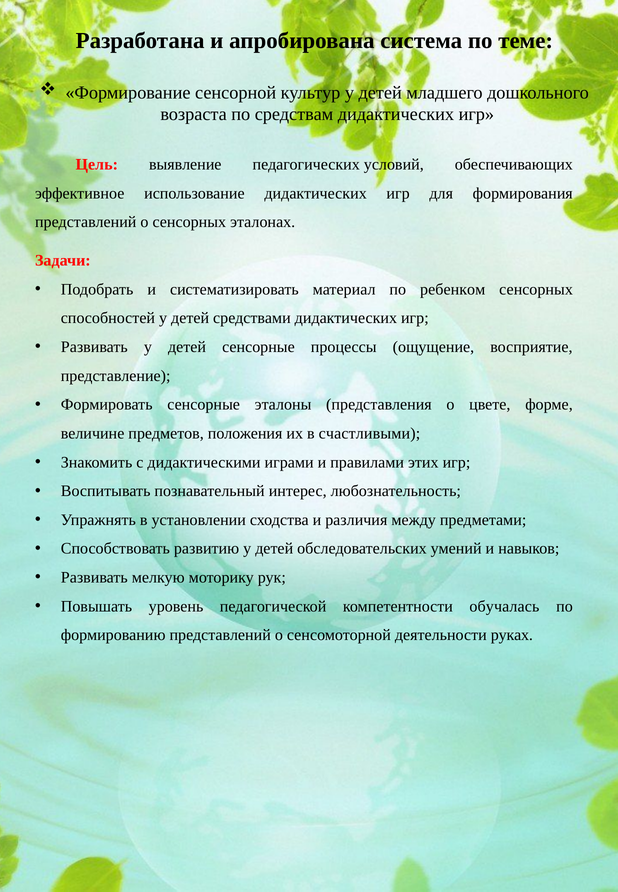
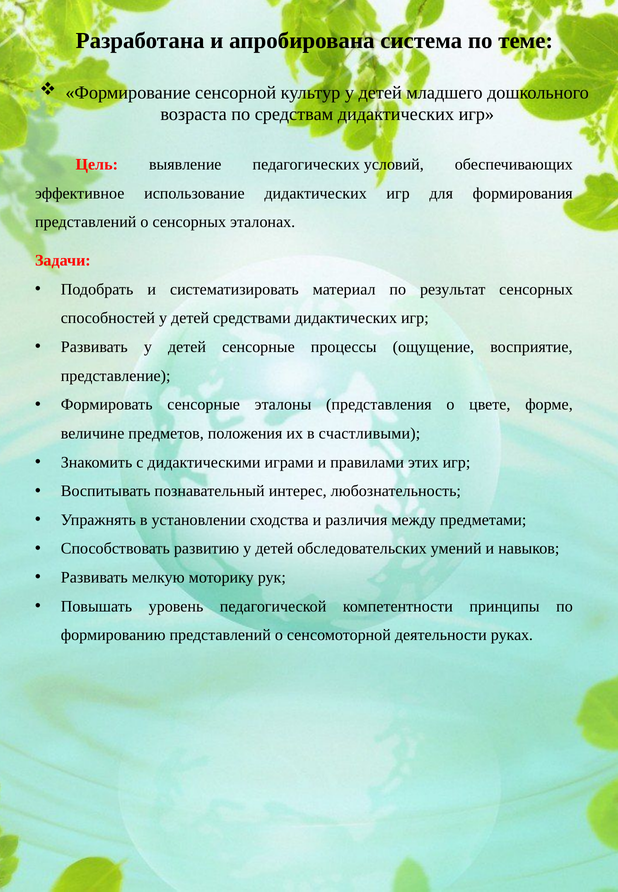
ребенком: ребенком -> результат (453, 290)
обучалась: обучалась -> принципы (504, 607)
